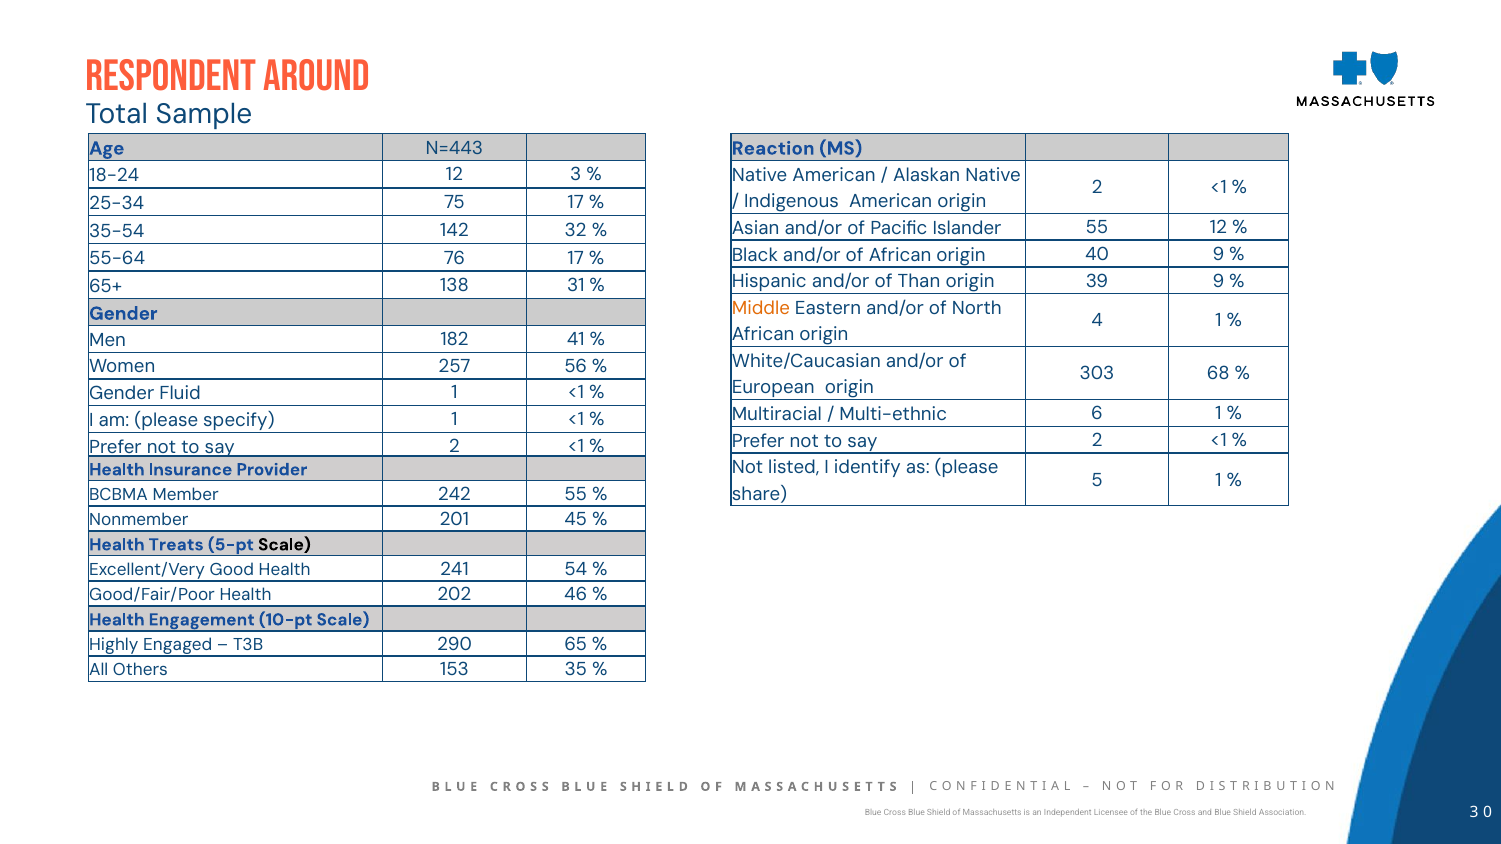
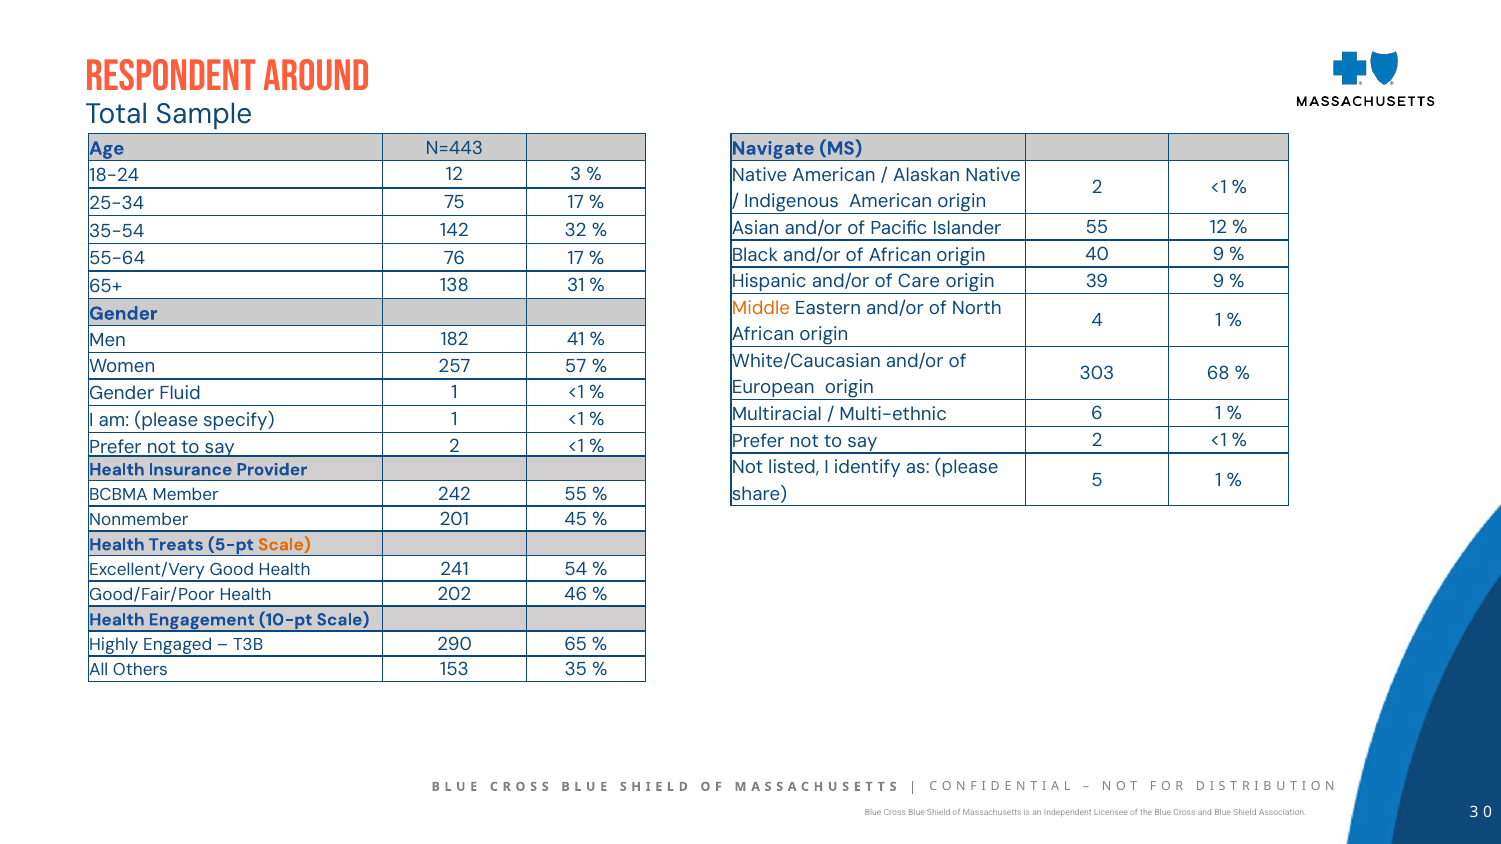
Reaction: Reaction -> Navigate (773, 148)
Than: Than -> Care (919, 282)
56: 56 -> 57 (576, 366)
Scale colour: black -> orange (284, 545)
